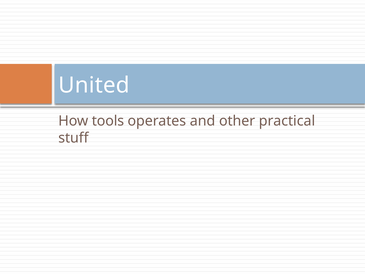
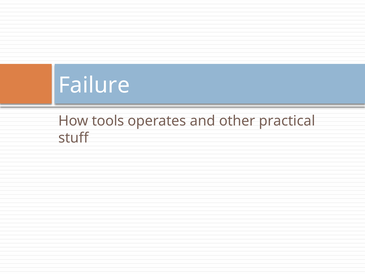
United: United -> Failure (94, 85)
